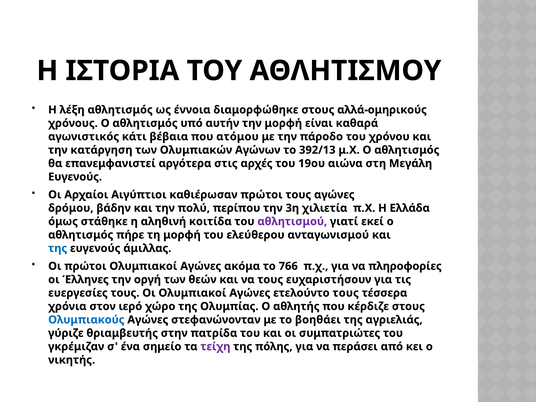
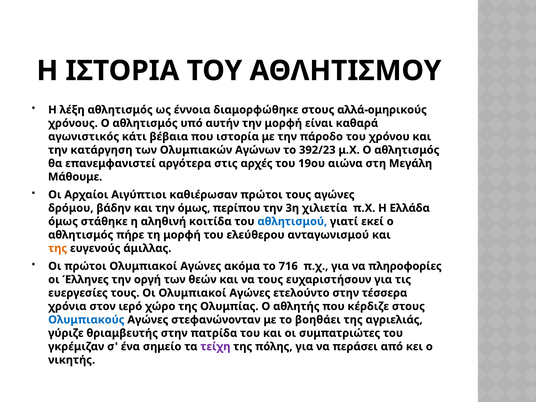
ατόμου: ατόμου -> ιστορία (238, 137)
392/13: 392/13 -> 392/23 (317, 150)
Ευγενούς: Ευγενούς -> Μάθουμε (75, 177)
την πολύ: πολύ -> όμως (194, 208)
αθλητισμού colour: purple -> blue (292, 221)
της colour: blue -> orange (58, 248)
766: 766 -> 716 (288, 266)
ετελούντο τους: τους -> στην (346, 293)
